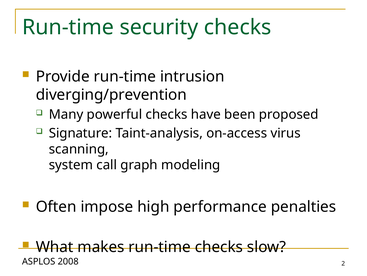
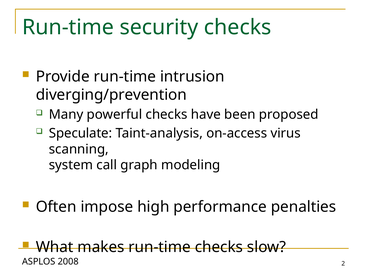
Signature: Signature -> Speculate (81, 133)
